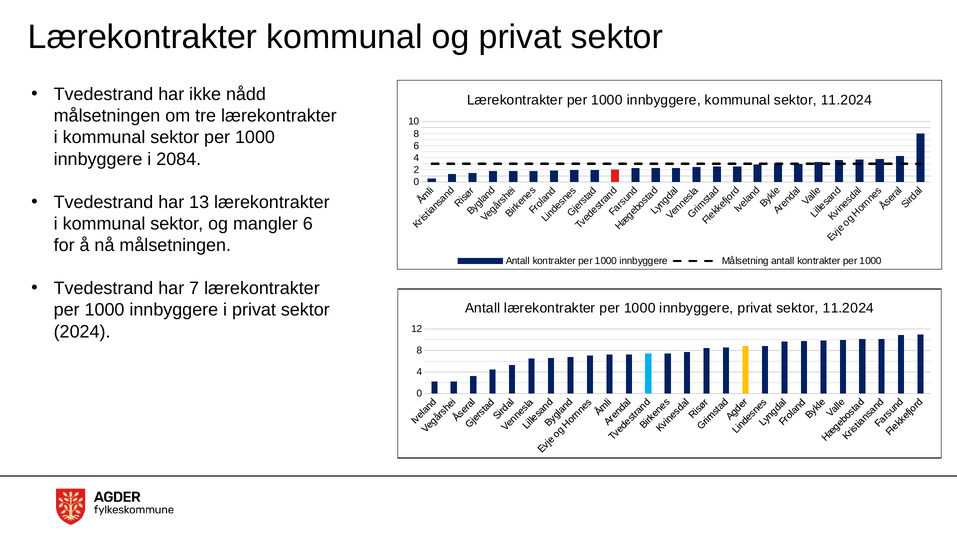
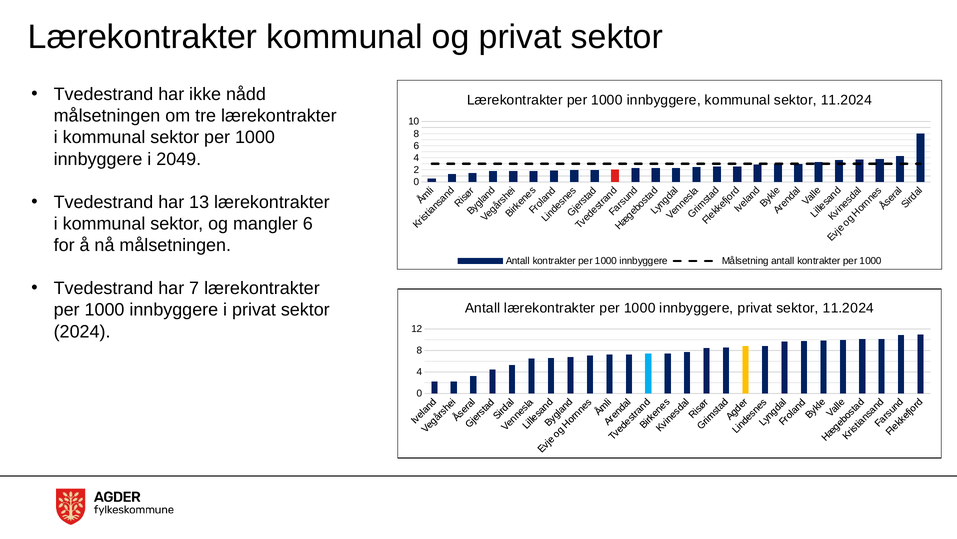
2084: 2084 -> 2049 (179, 159)
